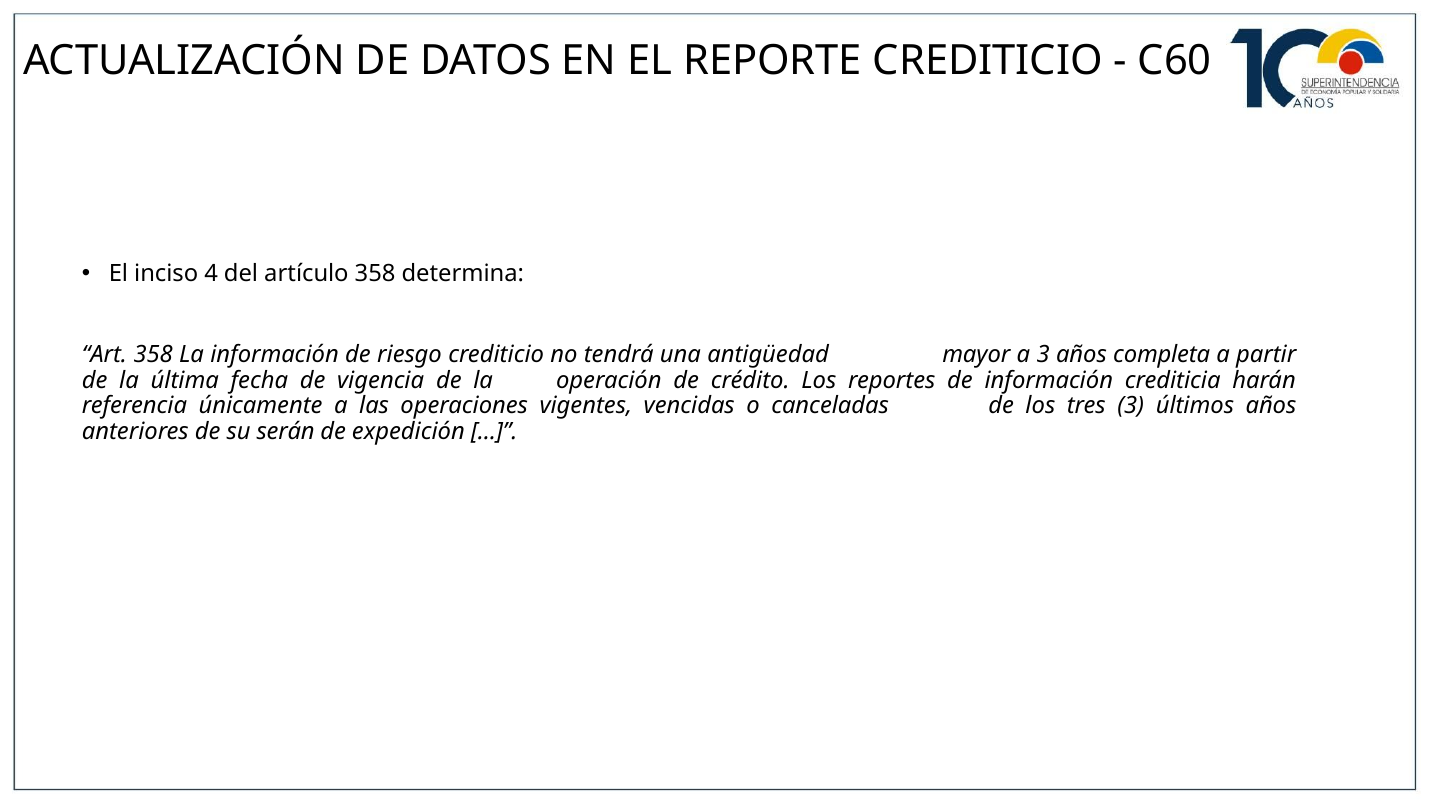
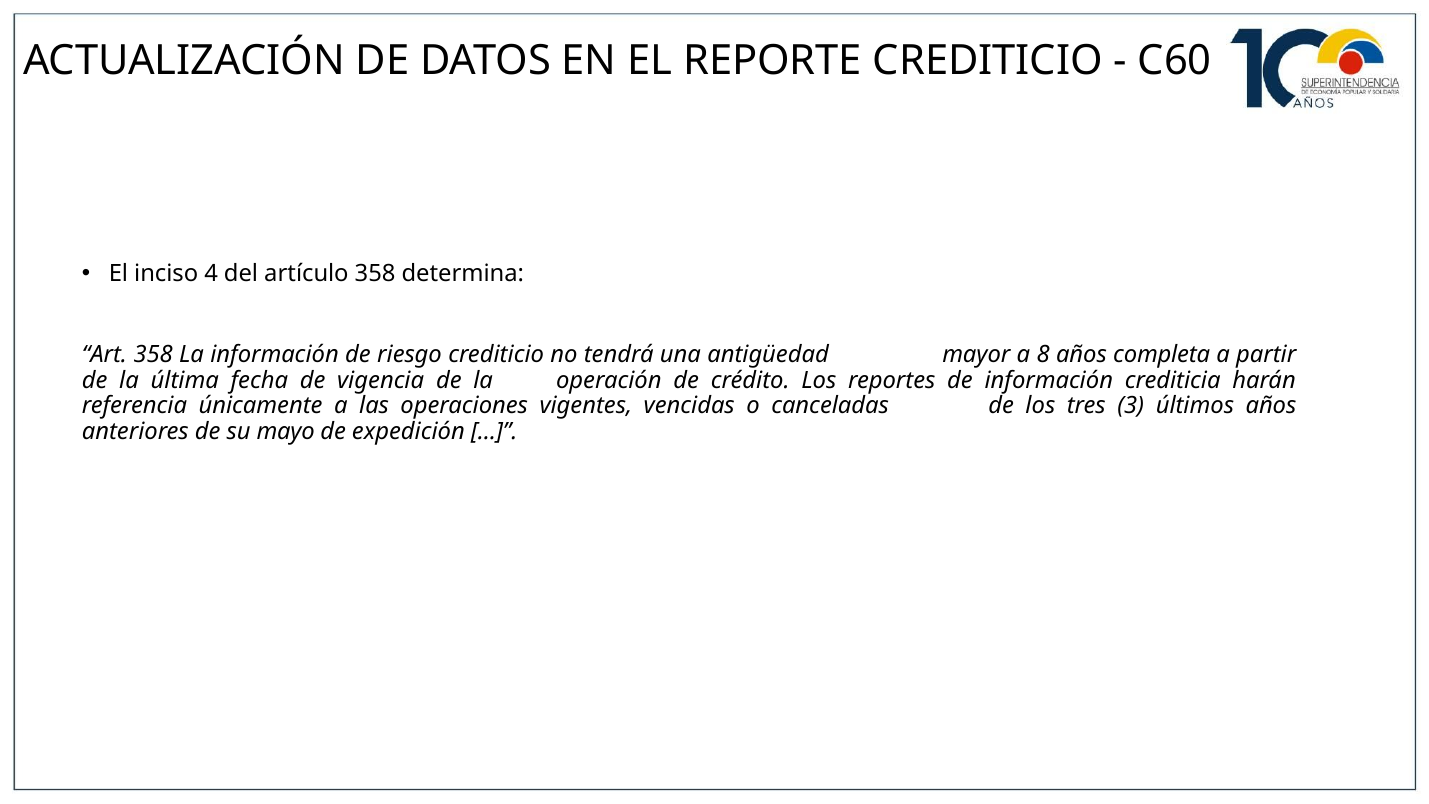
a 3: 3 -> 8 (1043, 355)
serán: serán -> mayo (286, 432)
